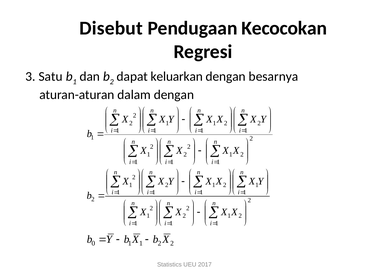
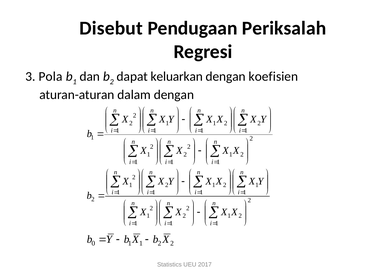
Kecocokan: Kecocokan -> Periksalah (284, 28)
Satu: Satu -> Pola (51, 76)
besarnya: besarnya -> koefisien (273, 76)
